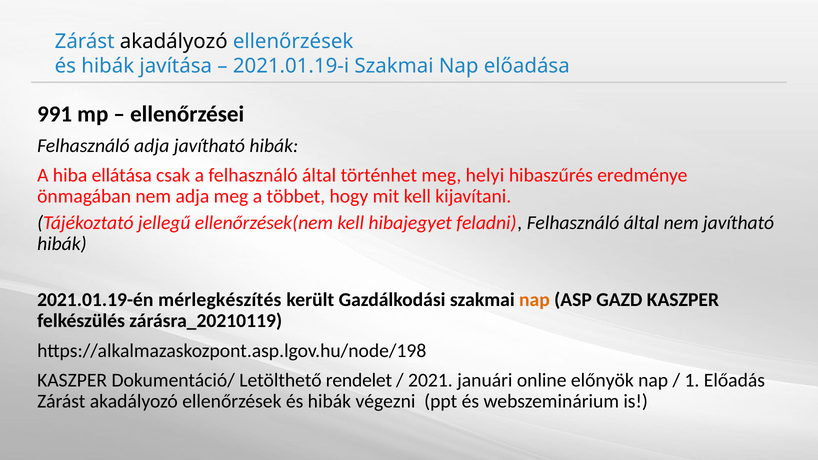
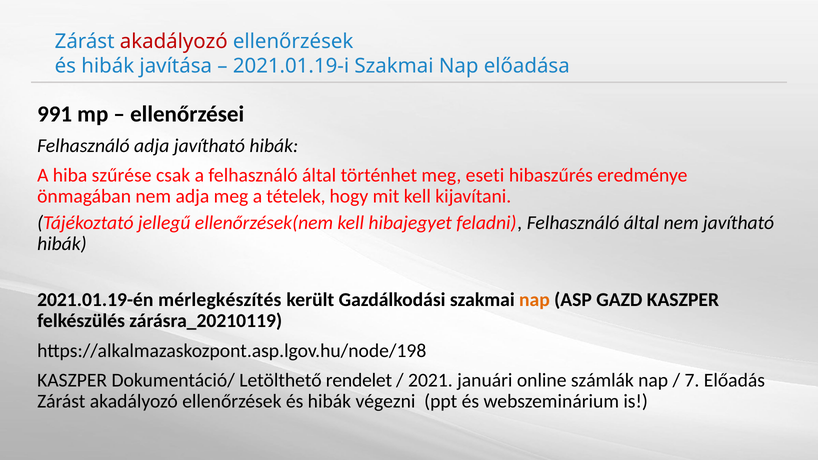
akadályozó colour: black -> red (174, 41)
ellátása: ellátása -> szűrése (122, 175)
helyi: helyi -> eseti (485, 175)
többet: többet -> tételek (296, 196)
előnyök: előnyök -> számlák (602, 380)
1: 1 -> 7 (692, 380)
